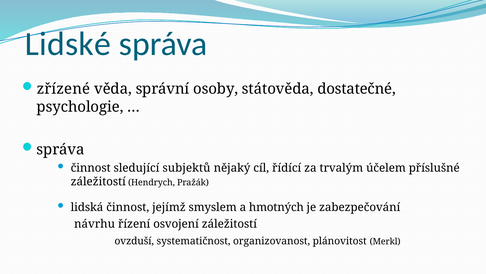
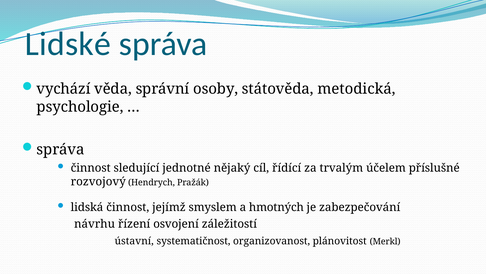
zřízené: zřízené -> vychází (64, 89)
dostatečné: dostatečné -> metodická (357, 89)
subjektů: subjektů -> jednotné (187, 168)
záležitostí: záležitostí -> rozvojový (98, 181)
ovzduší: ovzduší -> ústavní (134, 241)
